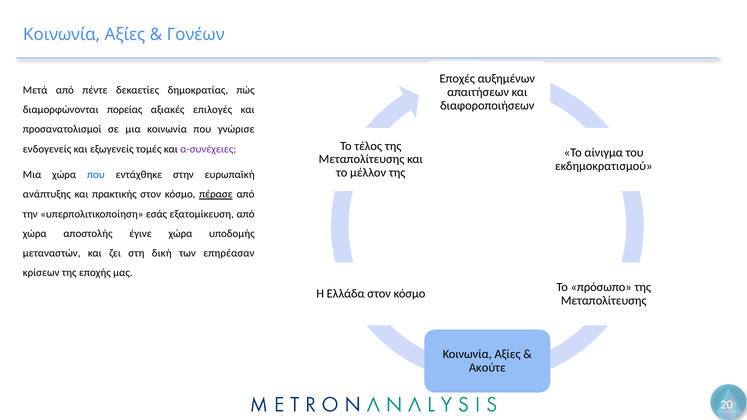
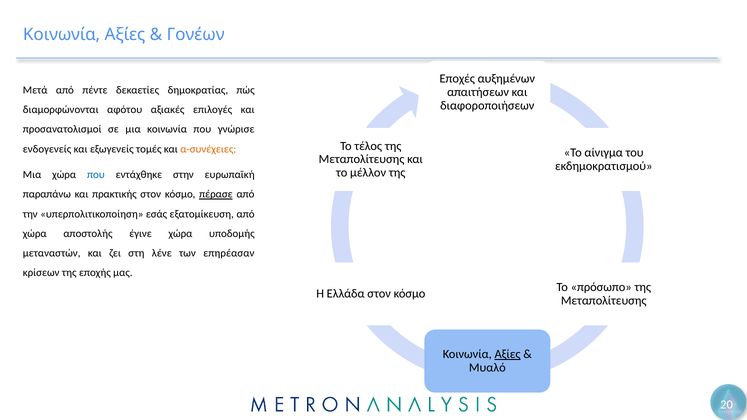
πορείας: πορείας -> αφότου (125, 110)
α-συνέχειες colour: purple -> orange (208, 149)
ανάπτυξης: ανάπτυξης -> παραπάνω (47, 194)
δική: δική -> λένε (162, 253)
Αξίες underline: none -> present (508, 354)
Ακούτε: Ακούτε -> Μυαλό (487, 368)
